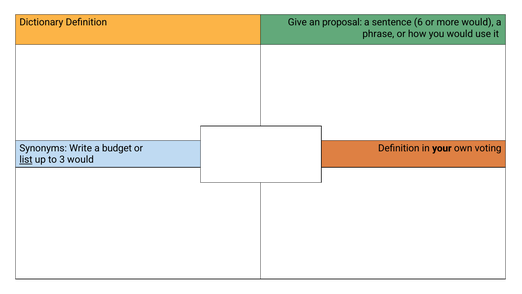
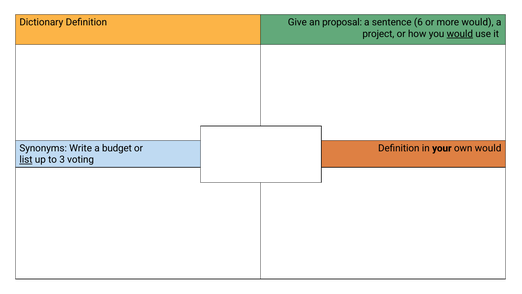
phrase: phrase -> project (378, 34)
would underline: none -> present (460, 34)
own voting: voting -> would (488, 148)
3 would: would -> voting (81, 160)
